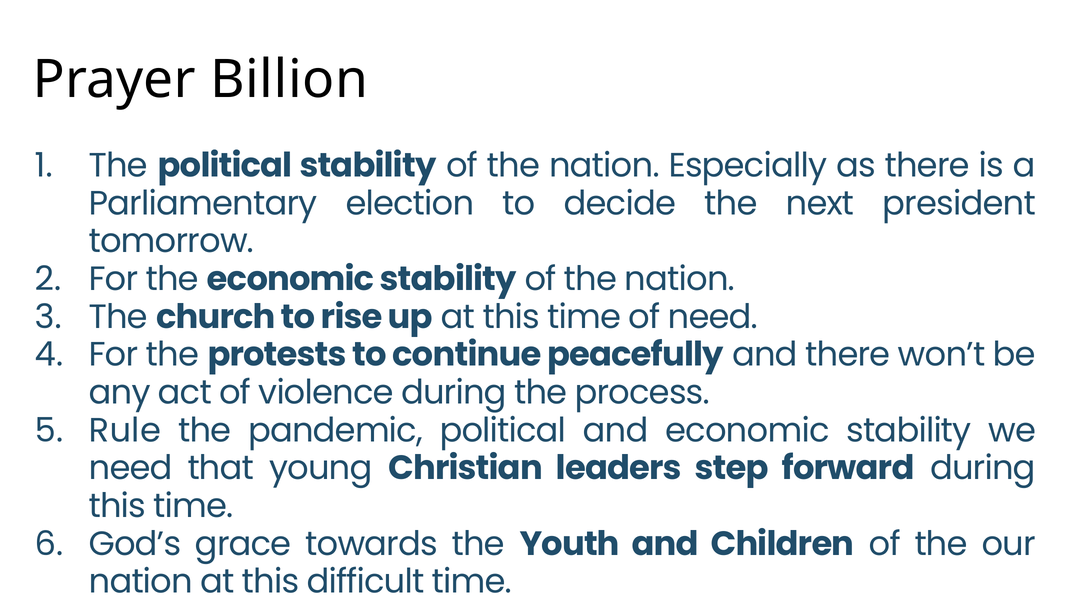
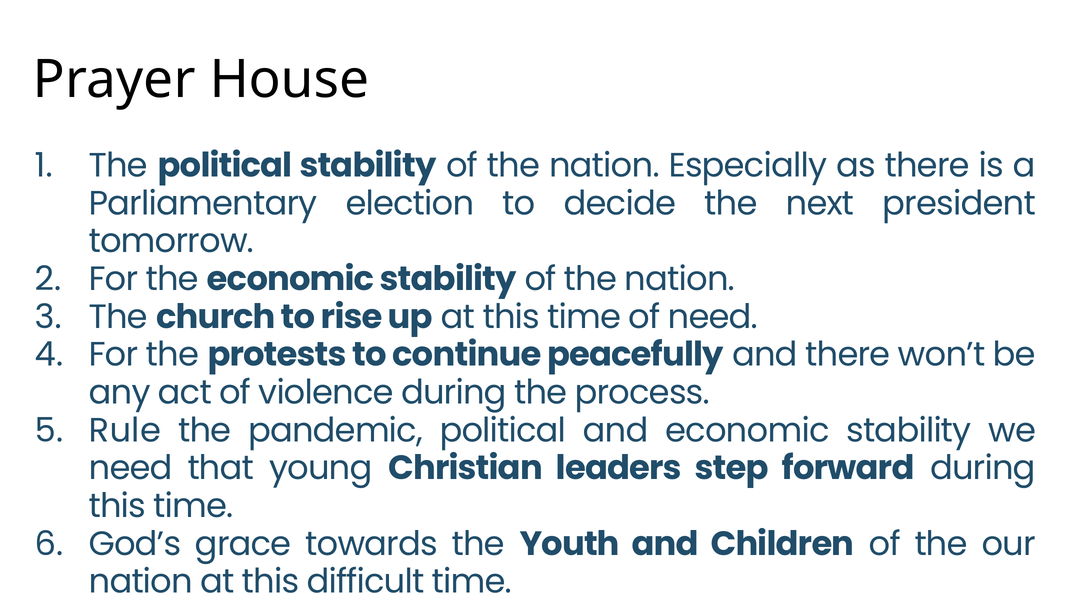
Billion: Billion -> House (289, 80)
